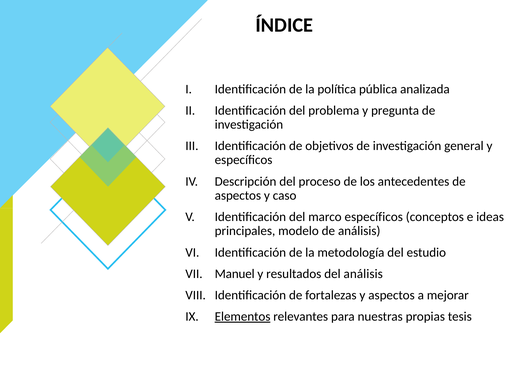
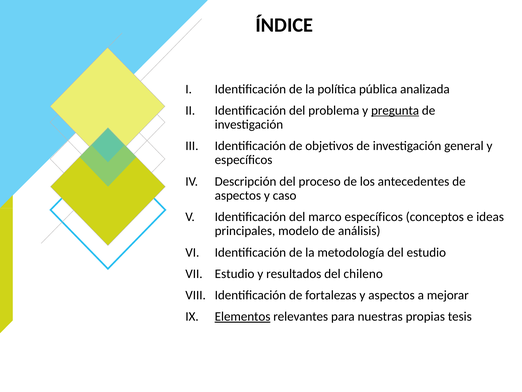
pregunta underline: none -> present (395, 110)
Manuel: Manuel -> Estudio (235, 273)
del análisis: análisis -> chileno (363, 273)
